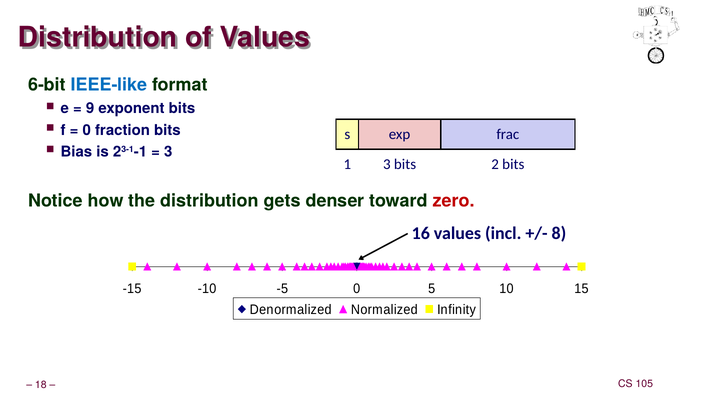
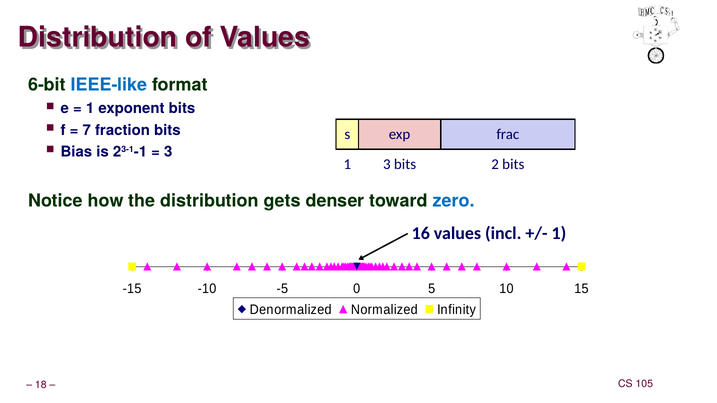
9: 9 -> 1 (90, 109)
0: 0 -> 7 (87, 130)
zero colour: red -> blue (454, 201)
8: 8 -> 1 (559, 234)
